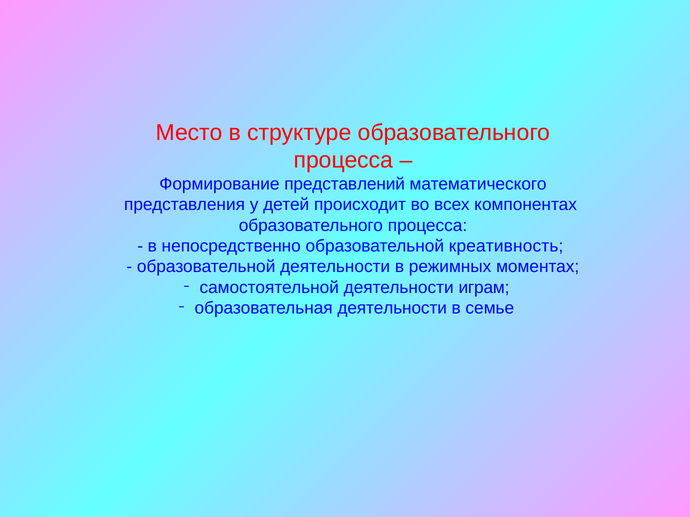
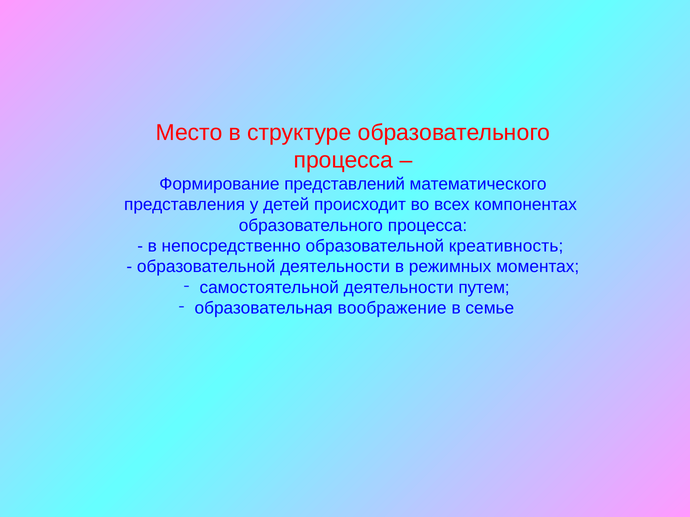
играм: играм -> путем (484, 288)
образовательная деятельности: деятельности -> воображение (392, 308)
